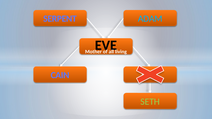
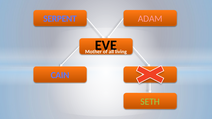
ADAM colour: light blue -> pink (150, 19)
